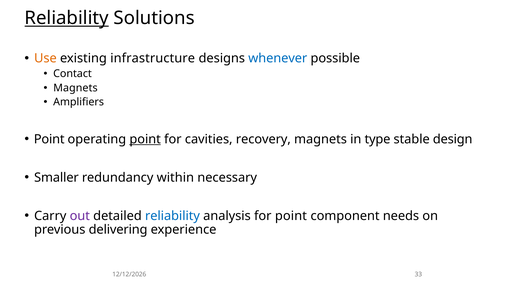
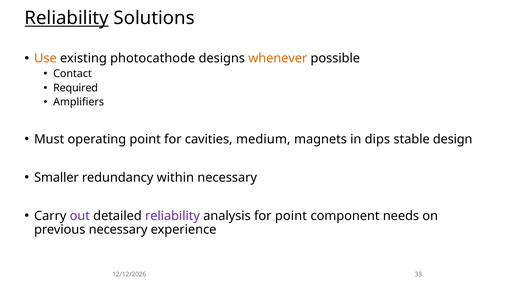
infrastructure: infrastructure -> photocathode (153, 58)
whenever colour: blue -> orange (278, 58)
Magnets: Magnets -> Required (76, 88)
Point: Point -> Must (49, 139)
point underline: present -> none (145, 139)
recovery: recovery -> medium (263, 139)
type: type -> dips (377, 139)
reliability colour: blue -> purple (172, 215)
previous delivering: delivering -> necessary (118, 229)
